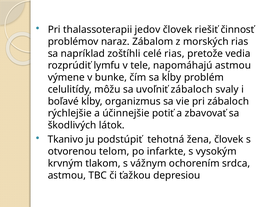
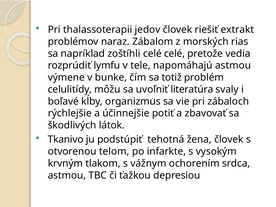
činnosť: činnosť -> extrakt (237, 30)
celé rias: rias -> celé (175, 54)
sa kĺby: kĺby -> totiž (172, 77)
uvoľniť zábaloch: zábaloch -> literatúra (192, 89)
